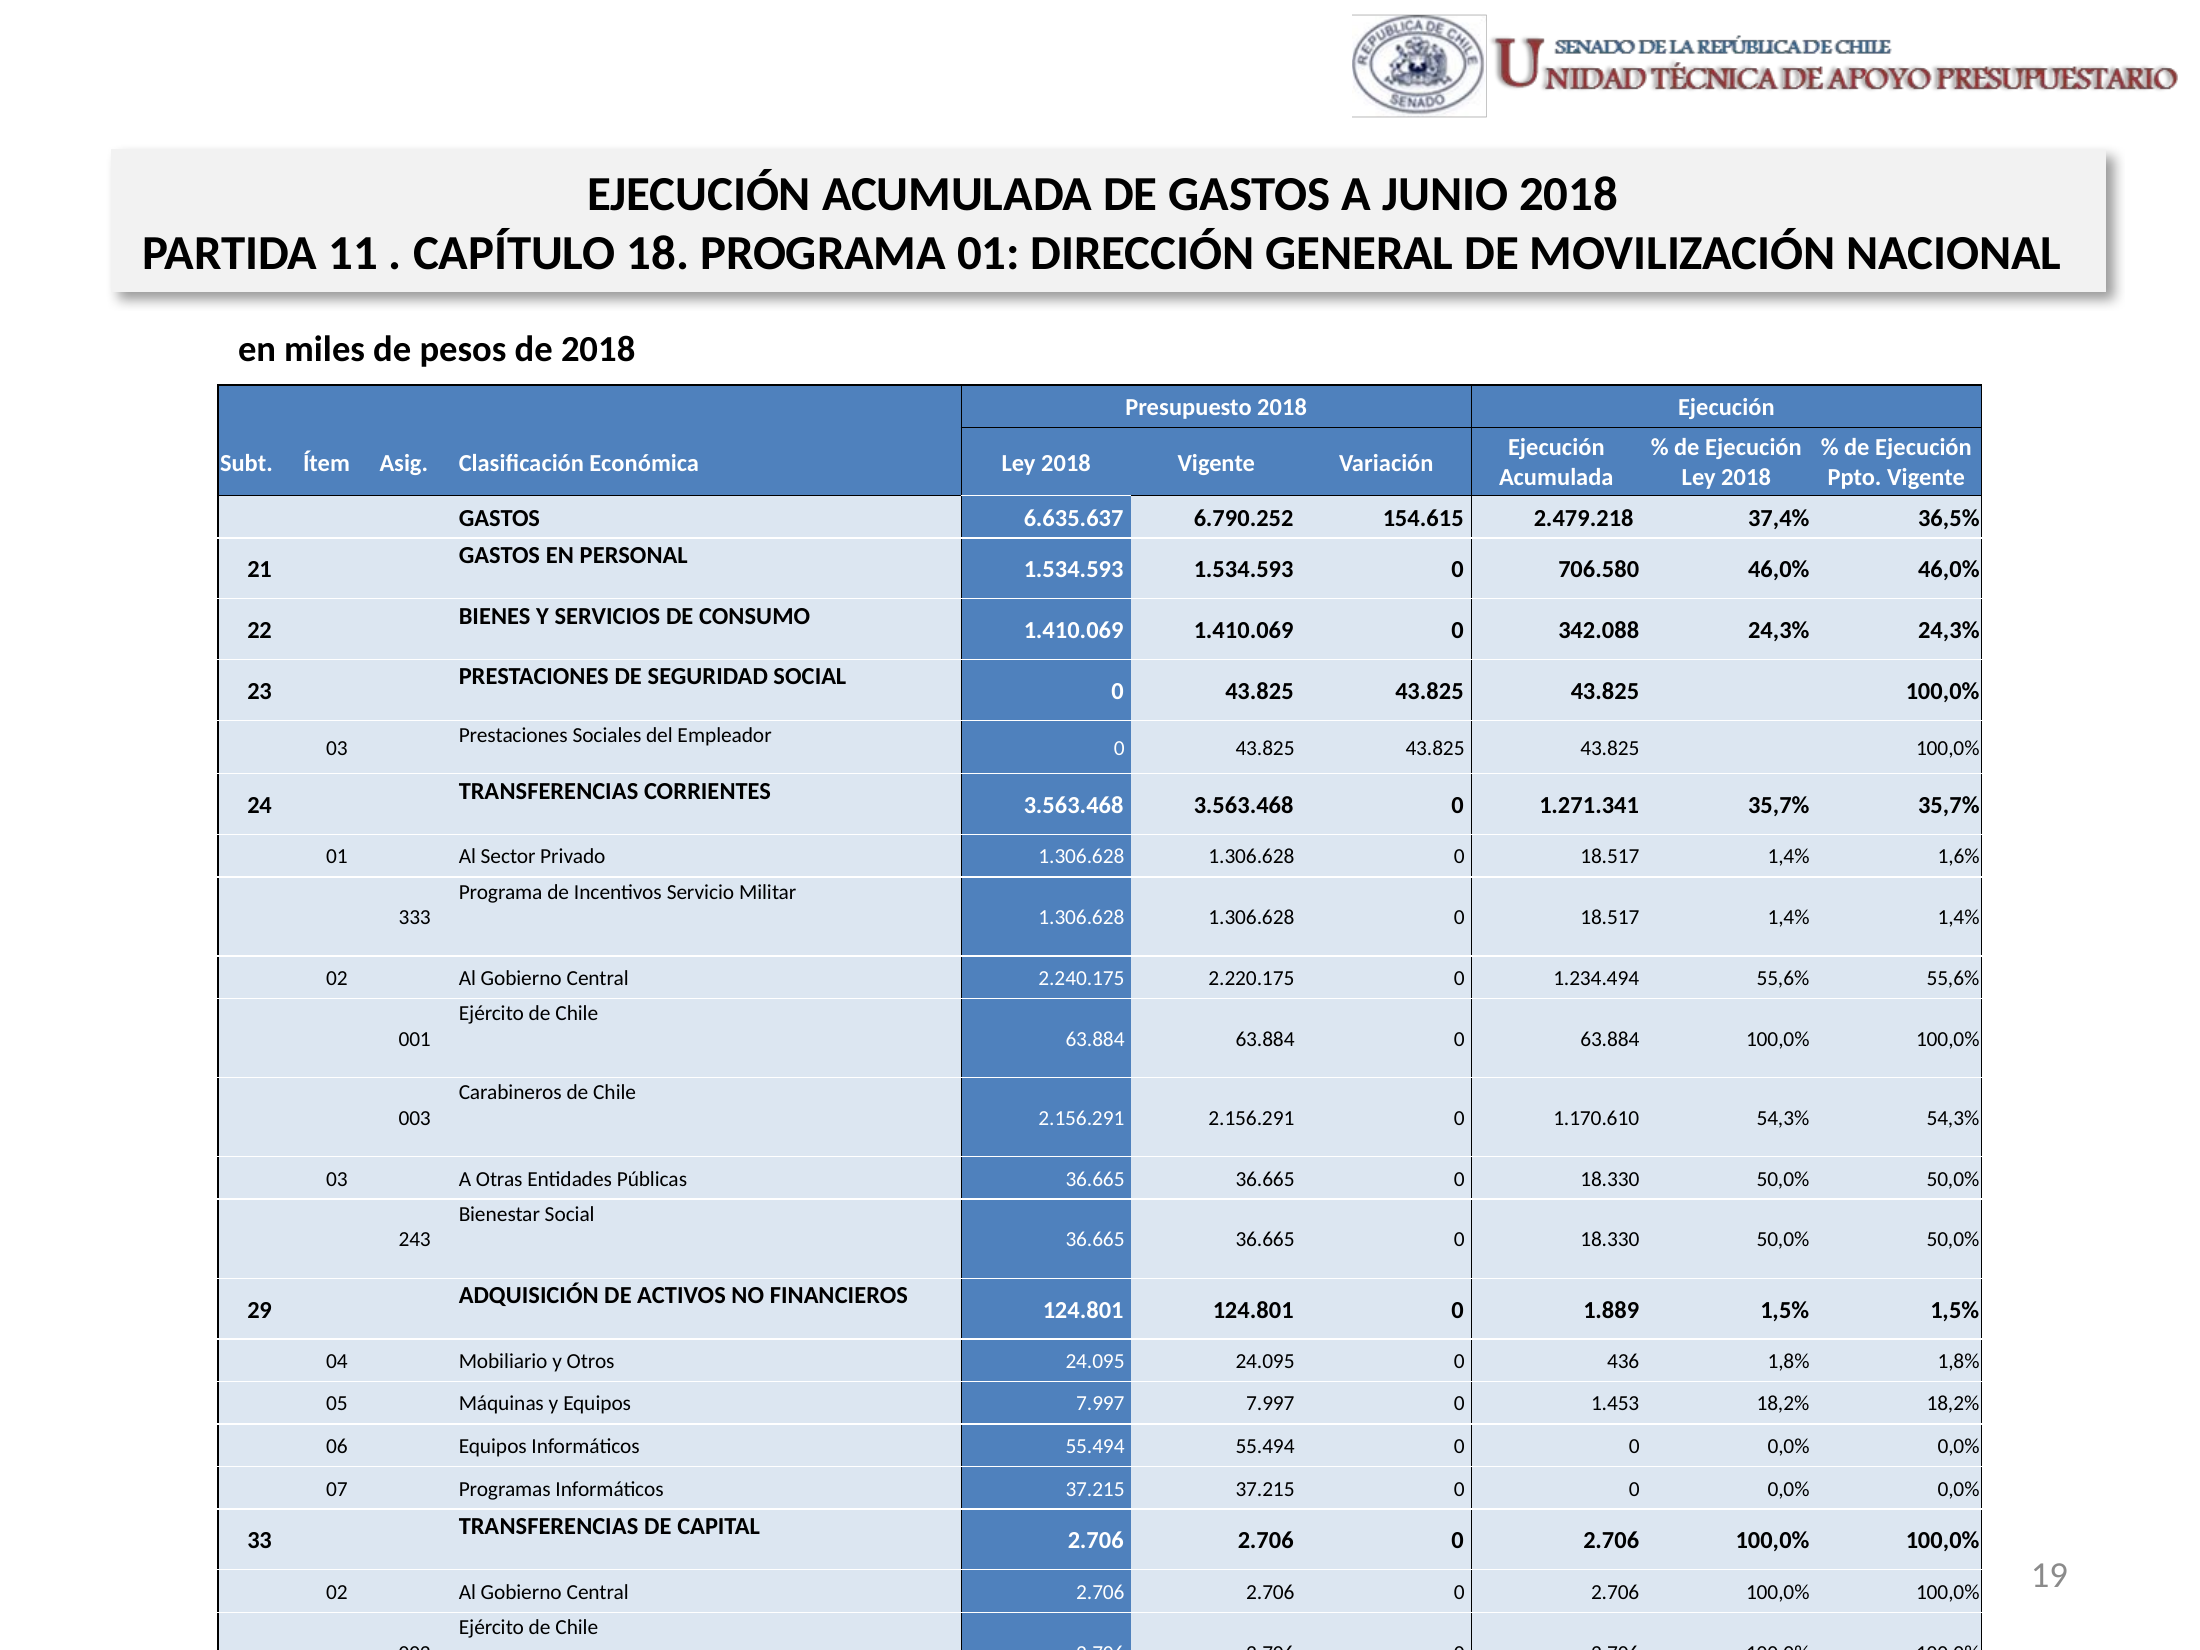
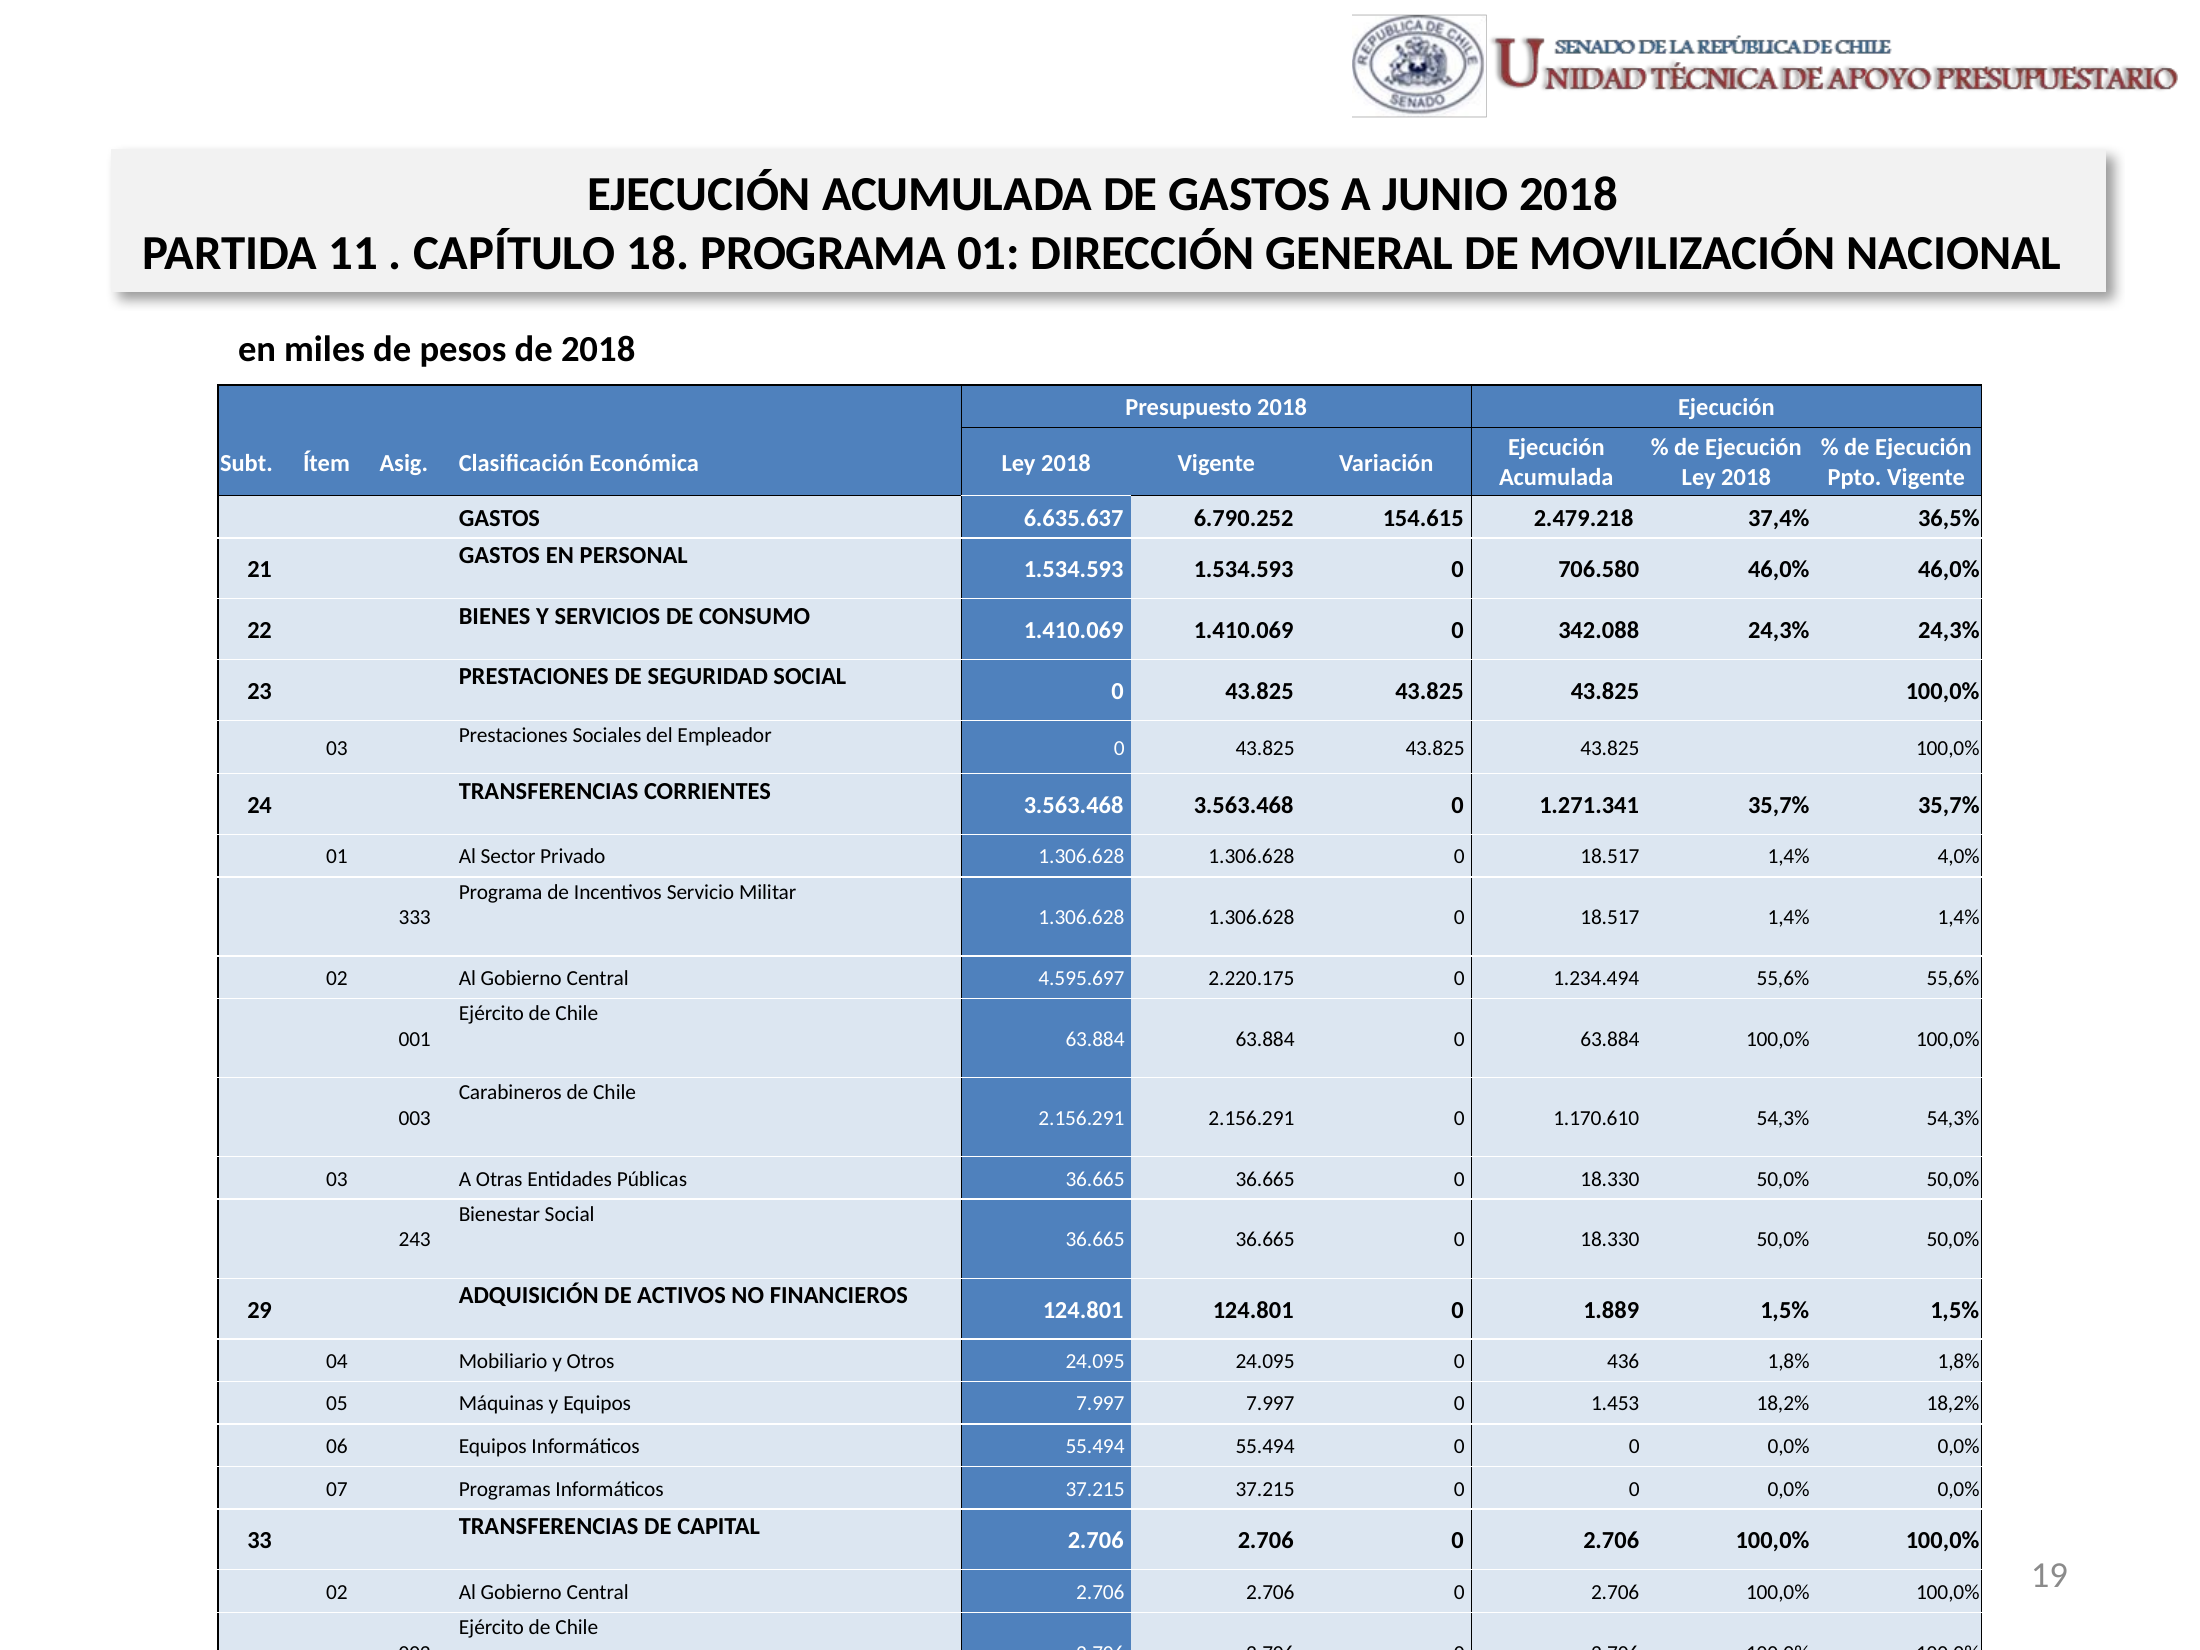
1,6%: 1,6% -> 4,0% (1959, 857)
2.240.175: 2.240.175 -> 4.595.697 (1081, 978)
